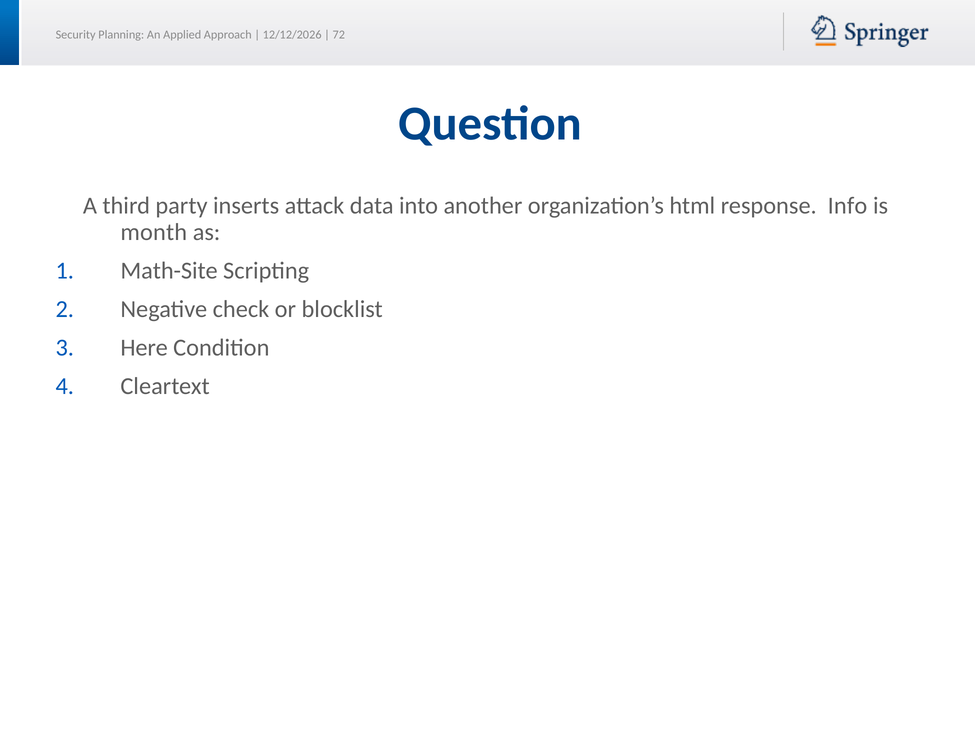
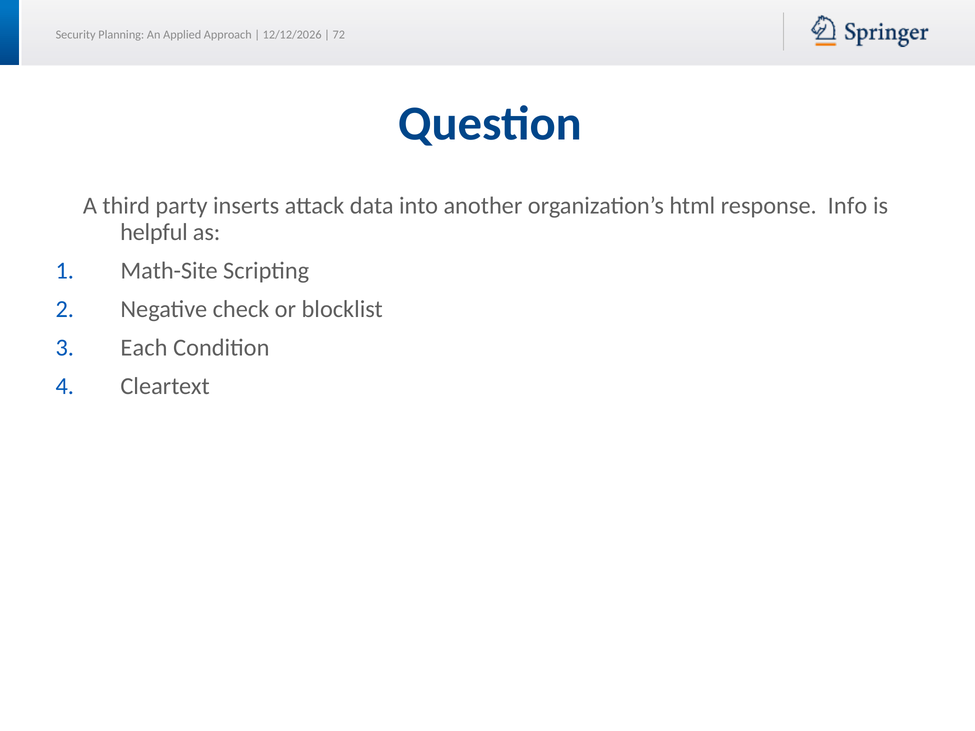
month: month -> helpful (154, 232)
Here: Here -> Each (144, 348)
